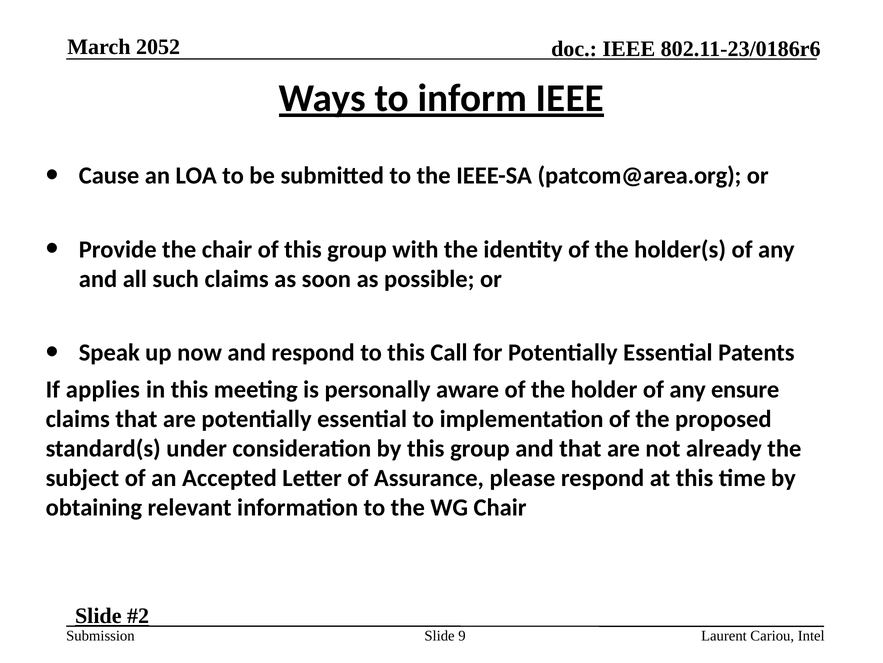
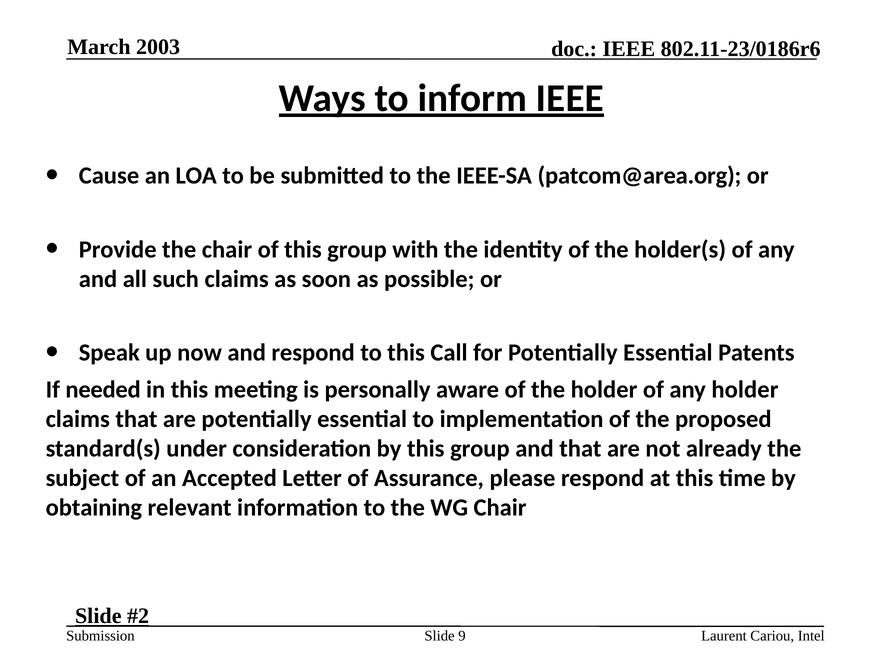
2052: 2052 -> 2003 (158, 47)
applies: applies -> needed (103, 389)
any ensure: ensure -> holder (745, 389)
